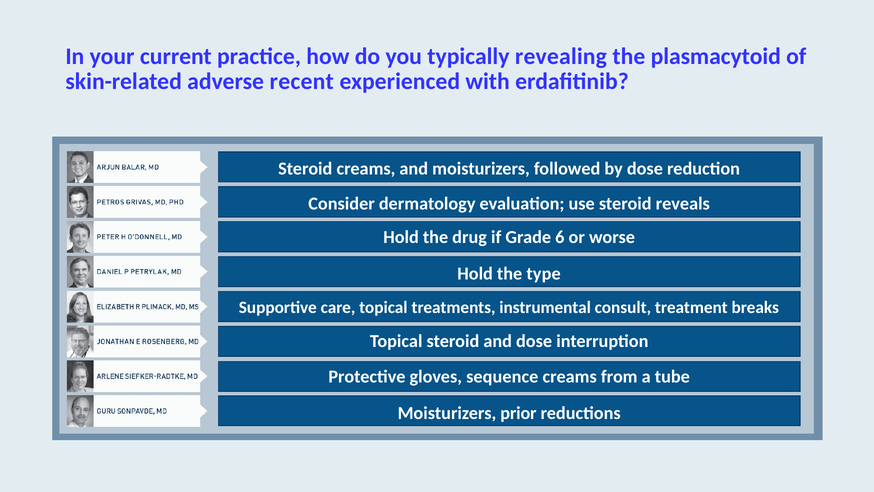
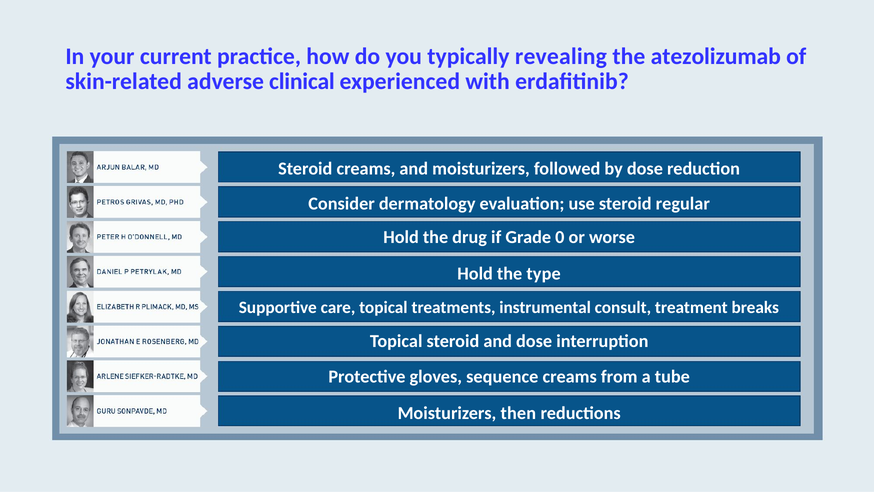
plasmacytoid: plasmacytoid -> atezolizumab (716, 57)
recent: recent -> clinical (302, 81)
reveals: reveals -> regular (683, 204)
6: 6 -> 0 (560, 237)
prior: prior -> then (518, 413)
